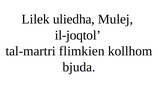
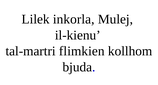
uliedha: uliedha -> inkorla (74, 19)
il-joqtol: il-joqtol -> il-kienu (78, 35)
